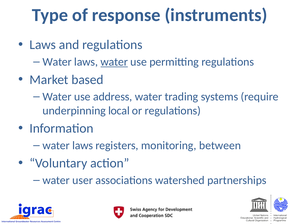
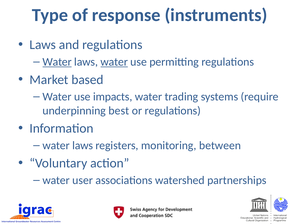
Water underline: none -> present (57, 62)
address: address -> impacts (113, 97)
local: local -> best (119, 111)
